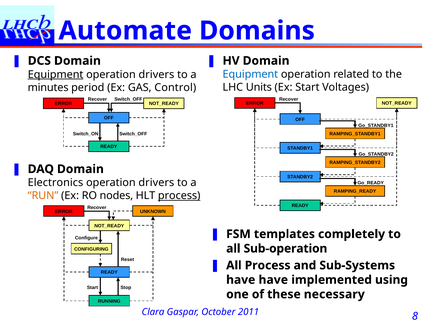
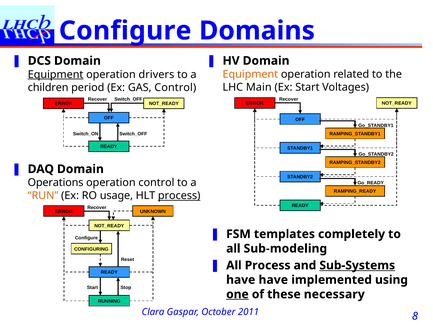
Automate: Automate -> Configure (125, 31)
Equipment colour: blue -> orange (250, 74)
minutes: minutes -> children (48, 87)
Units: Units -> Main (259, 87)
Electronics: Electronics -> Operations (56, 183)
drivers: drivers -> control (156, 183)
nodes: nodes -> usage (116, 196)
Sub-operation: Sub-operation -> Sub-modeling (285, 248)
Sub-Systems underline: none -> present (357, 265)
one underline: none -> present (237, 294)
